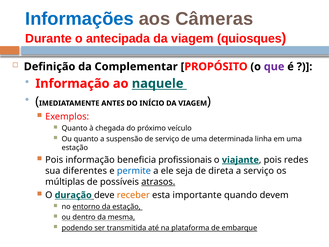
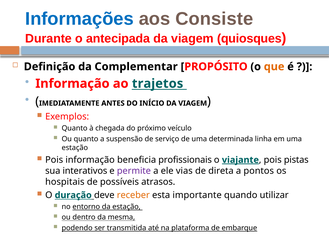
Câmeras: Câmeras -> Consiste (214, 19)
que colour: purple -> orange (274, 67)
naquele: naquele -> trajetos (158, 83)
redes: redes -> pistas (296, 160)
diferentes: diferentes -> interativos (85, 171)
permite colour: blue -> purple (134, 171)
seja: seja -> vias (184, 171)
a serviço: serviço -> pontos (259, 171)
múltiplas: múltiplas -> hospitais (65, 182)
atrasos underline: present -> none (158, 182)
devem: devem -> utilizar (274, 195)
